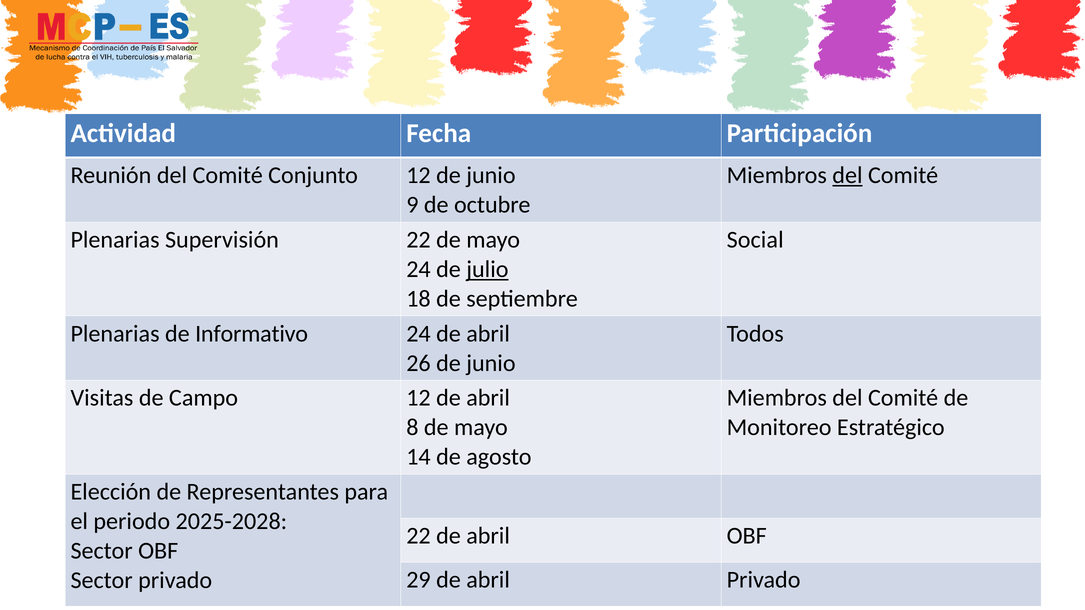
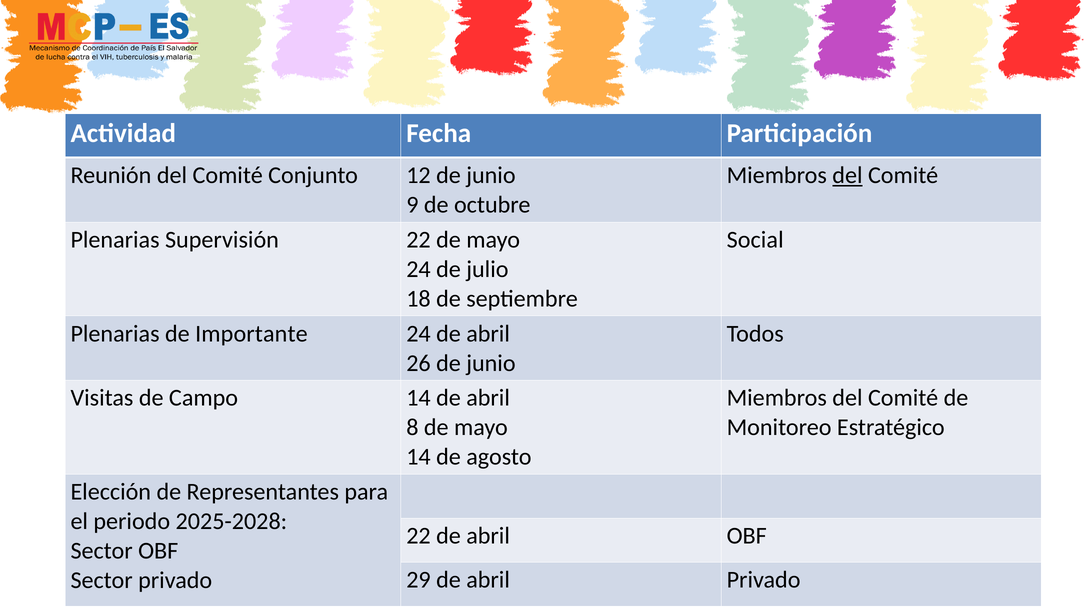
julio underline: present -> none (487, 269)
Informativo: Informativo -> Importante (251, 334)
Campo 12: 12 -> 14 (418, 398)
